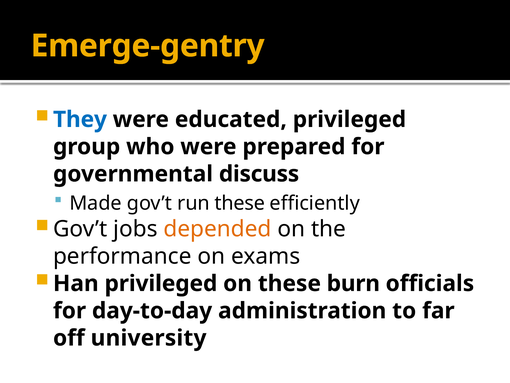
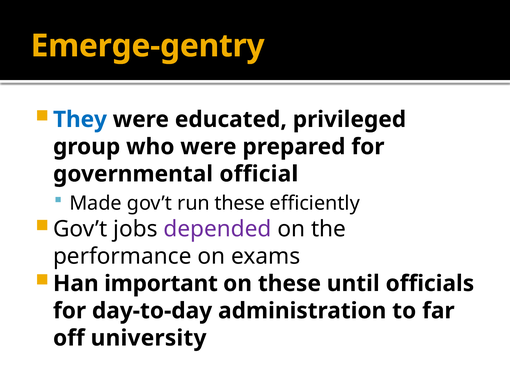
discuss: discuss -> official (259, 174)
depended colour: orange -> purple (218, 229)
Han privileged: privileged -> important (161, 283)
burn: burn -> until (353, 283)
